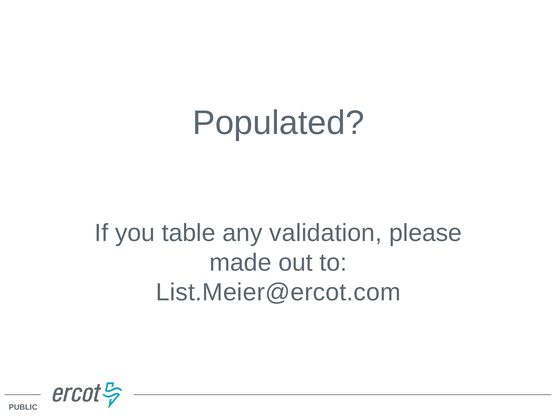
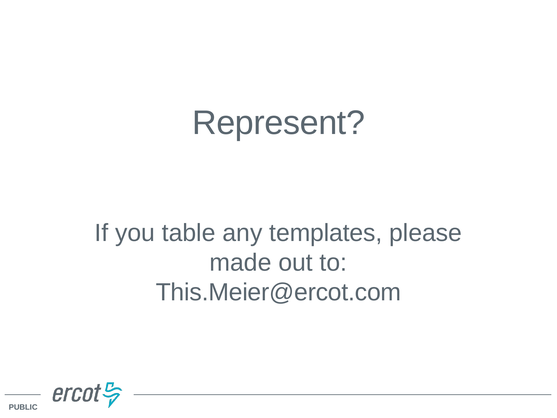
Populated: Populated -> Represent (279, 123)
validation: validation -> templates (326, 233)
List.Meier@ercot.com: List.Meier@ercot.com -> This.Meier@ercot.com (279, 292)
